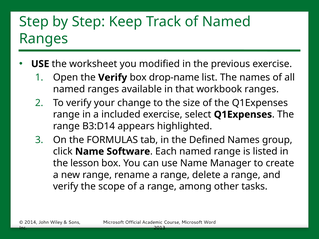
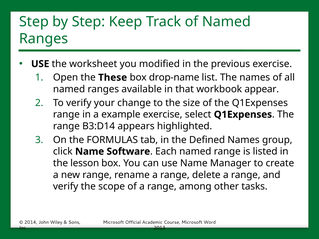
the Verify: Verify -> These (113, 78)
workbook ranges: ranges -> appear (262, 89)
included: included -> example (121, 115)
